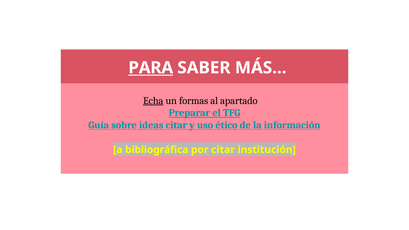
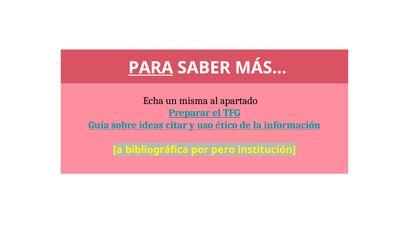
Echa underline: present -> none (153, 101)
formas: formas -> misma (194, 101)
por citar: citar -> pero (223, 150)
